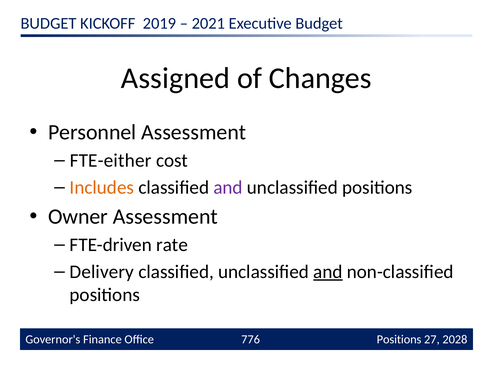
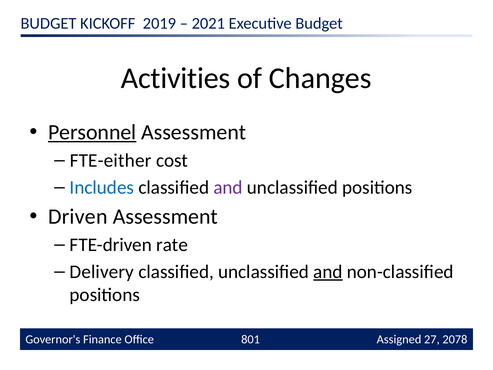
Assigned: Assigned -> Activities (176, 78)
Personnel underline: none -> present (92, 132)
Includes colour: orange -> blue (102, 187)
Owner: Owner -> Driven (78, 217)
776: 776 -> 801 (251, 339)
Positions: Positions -> Assigned (399, 339)
2028: 2028 -> 2078 (455, 339)
